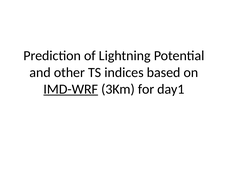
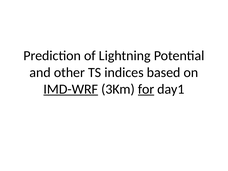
for underline: none -> present (146, 89)
